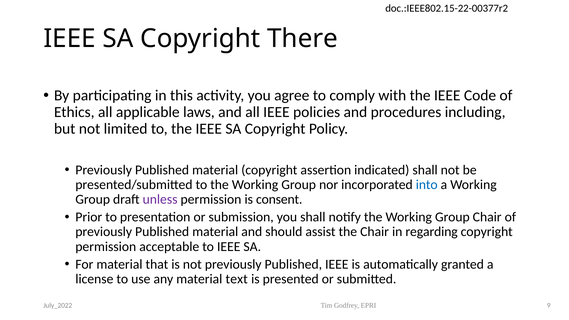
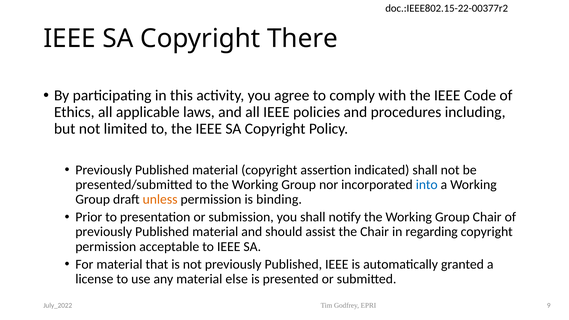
unless colour: purple -> orange (160, 199)
consent: consent -> binding (279, 199)
text: text -> else (237, 279)
